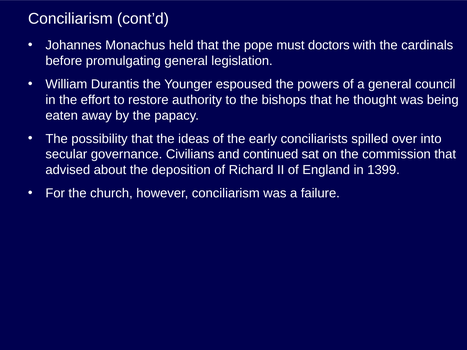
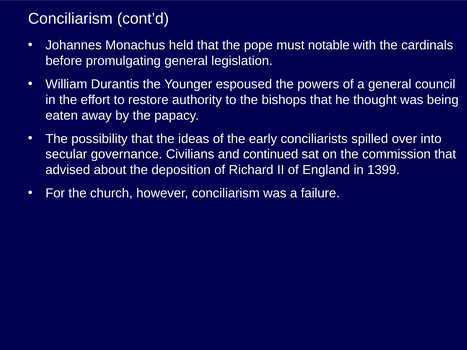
doctors: doctors -> notable (329, 45)
